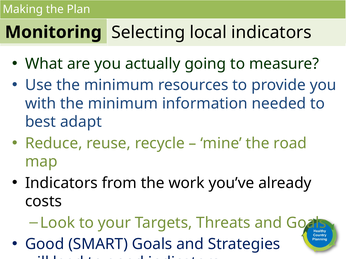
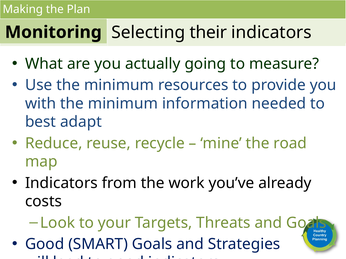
local: local -> their (208, 32)
